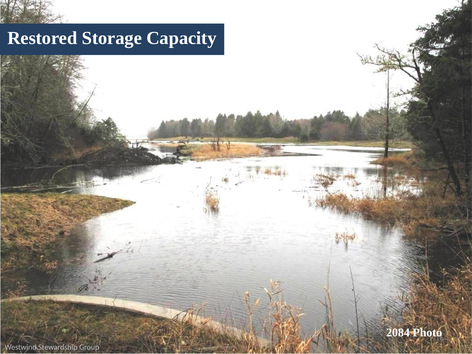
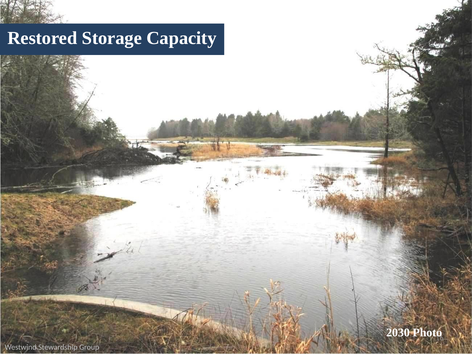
2084: 2084 -> 2030 (398, 333)
